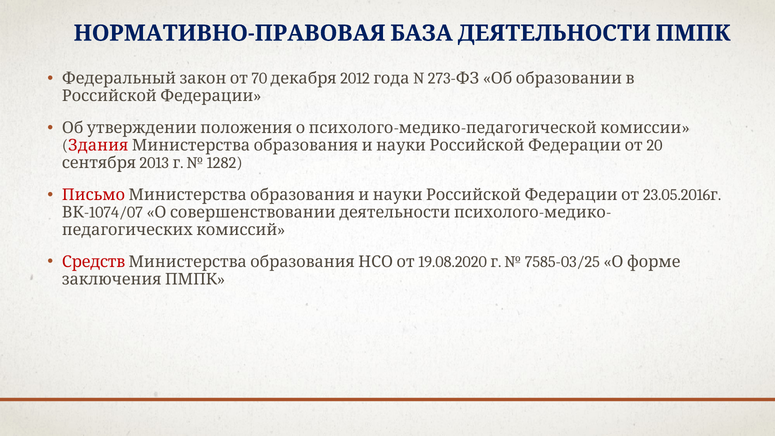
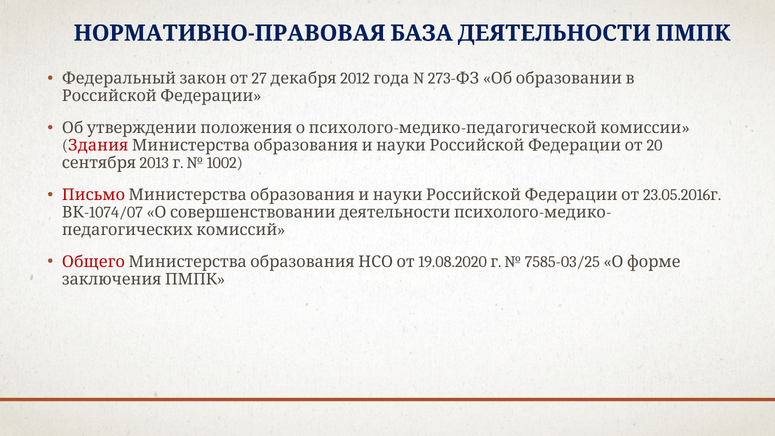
70: 70 -> 27 (259, 78)
1282: 1282 -> 1002 (225, 163)
Средств: Средств -> Общего (93, 262)
